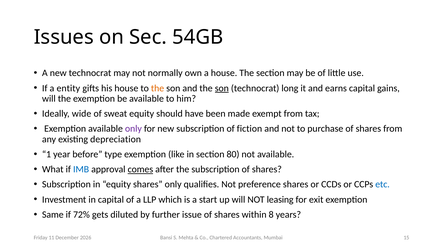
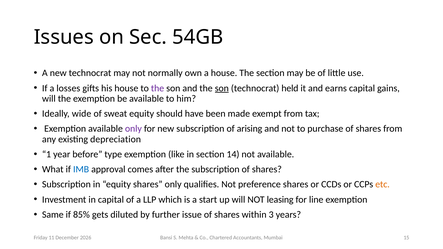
entity: entity -> losses (68, 88)
the colour: orange -> purple (158, 88)
long: long -> held (290, 88)
fiction: fiction -> arising (250, 129)
80: 80 -> 14 (233, 154)
comes underline: present -> none (140, 170)
etc colour: blue -> orange (383, 185)
exit: exit -> line (316, 200)
72%: 72% -> 85% (81, 215)
8: 8 -> 3 (271, 215)
